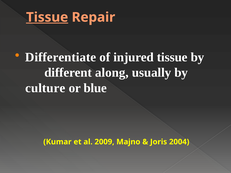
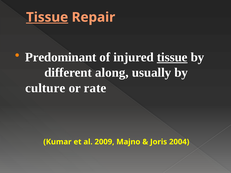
Differentiate: Differentiate -> Predominant (61, 57)
tissue underline: none -> present (172, 57)
blue: blue -> rate (95, 88)
